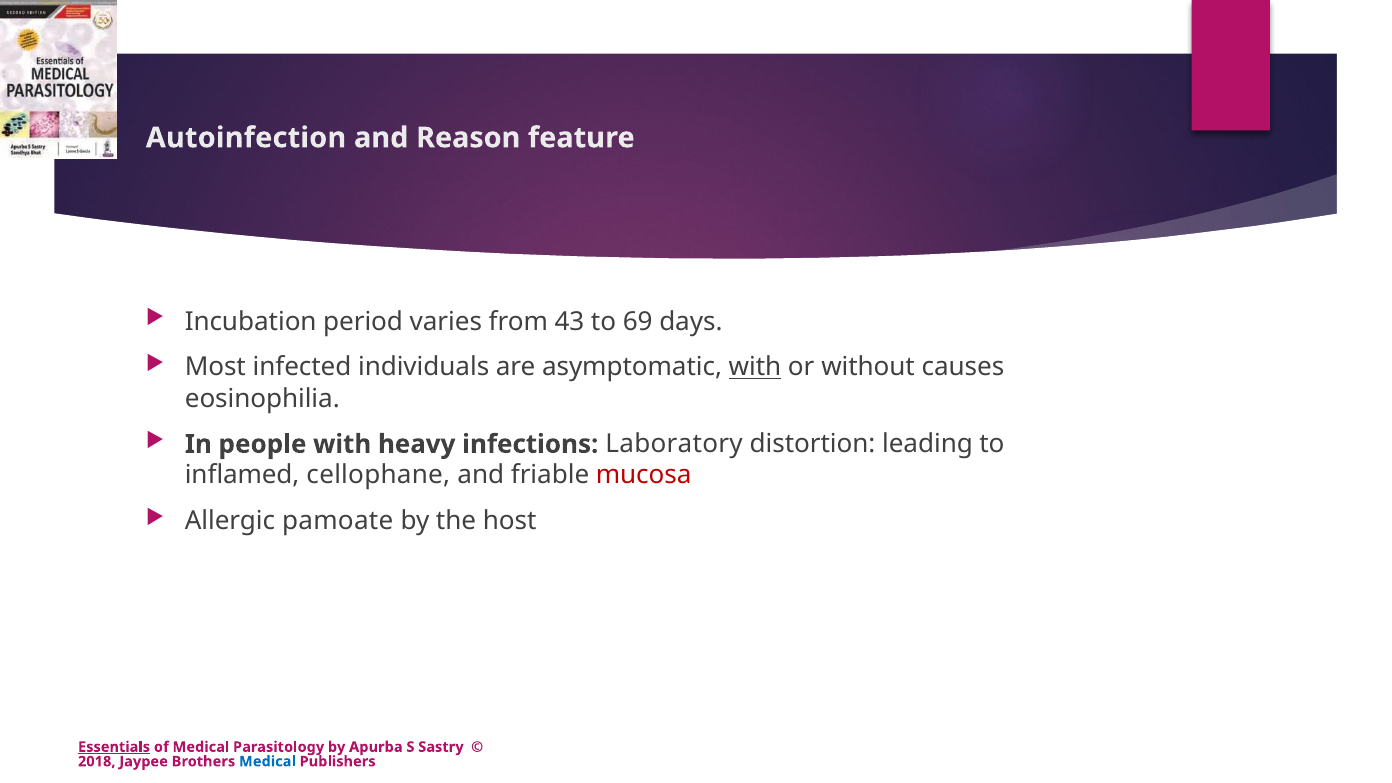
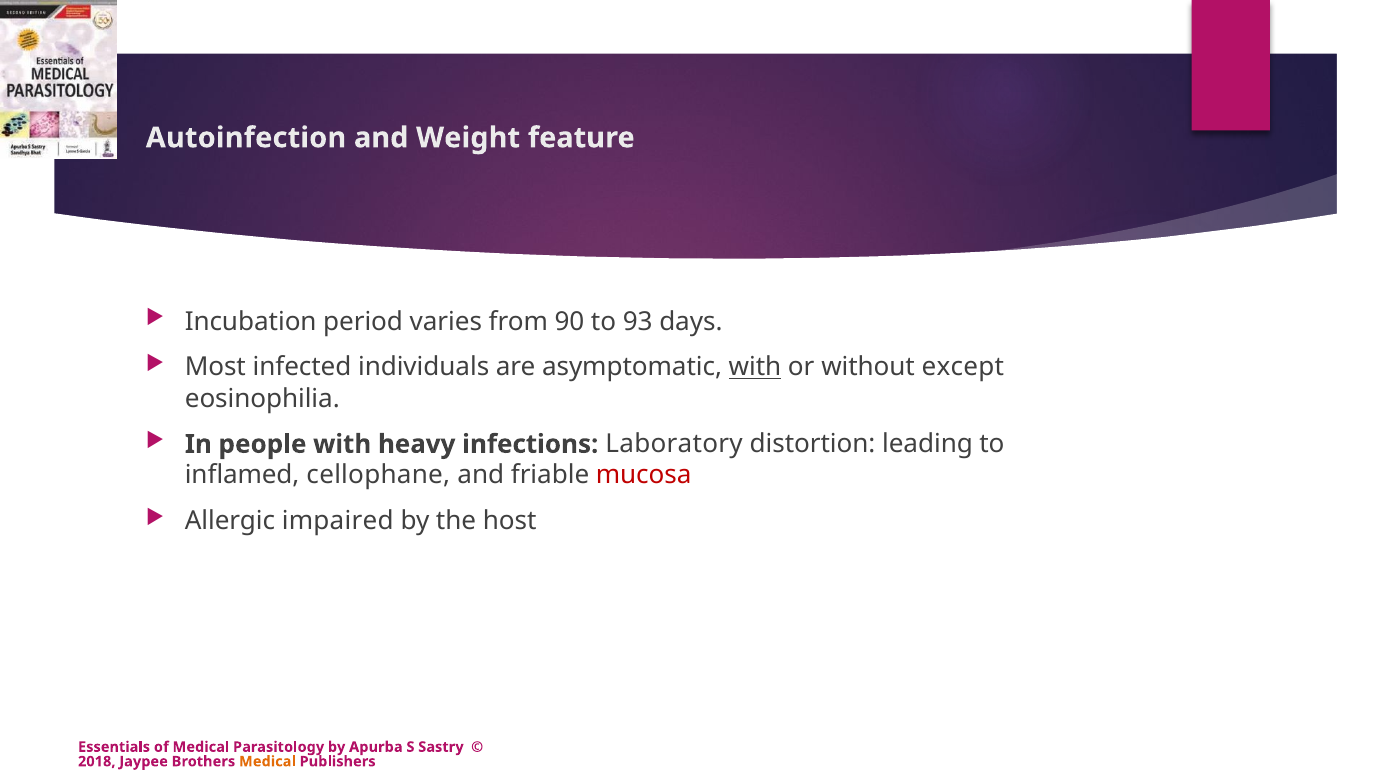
Reason: Reason -> Weight (468, 138)
43: 43 -> 90 (569, 322)
69: 69 -> 93 (638, 322)
causes: causes -> except (963, 367)
pamoate: pamoate -> impaired (338, 521)
Essentials underline: present -> none (114, 747)
Medical colour: blue -> orange (267, 762)
